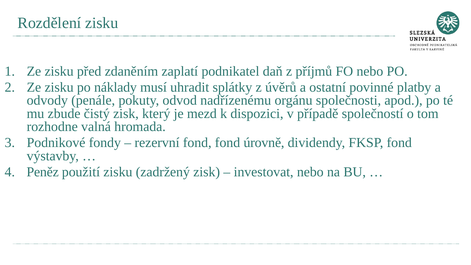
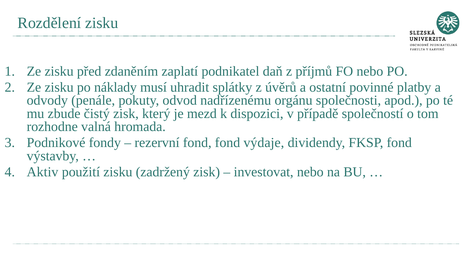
úrovně: úrovně -> výdaje (264, 143)
Peněz: Peněz -> Aktiv (43, 172)
